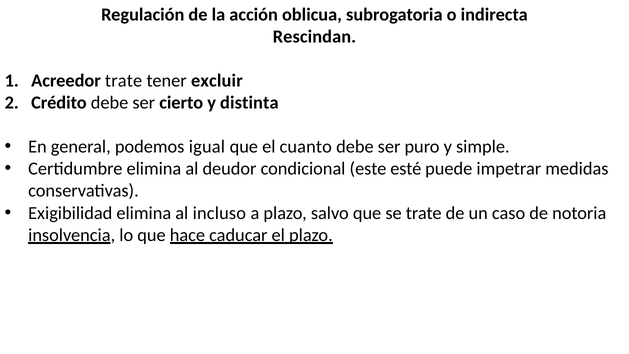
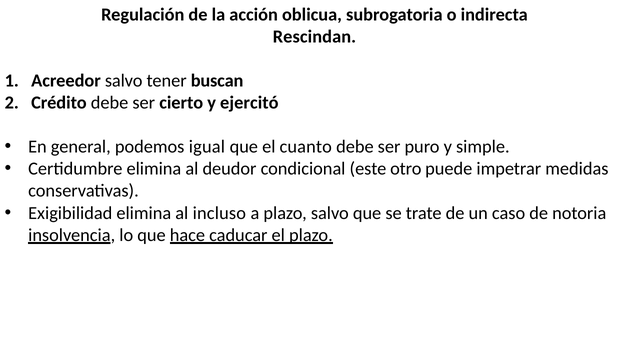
Acreedor trate: trate -> salvo (124, 81)
excluir: excluir -> buscan (217, 81)
distinta: distinta -> ejercitó (249, 103)
esté: esté -> otro (406, 169)
